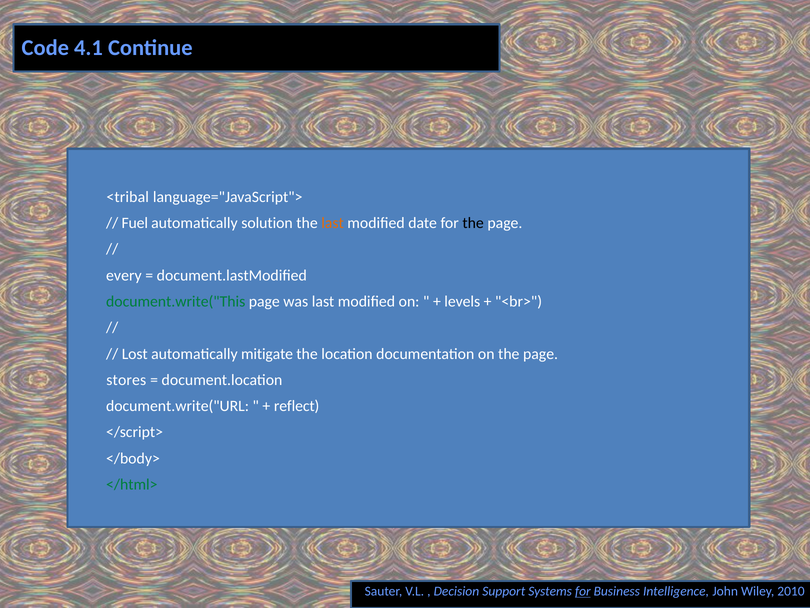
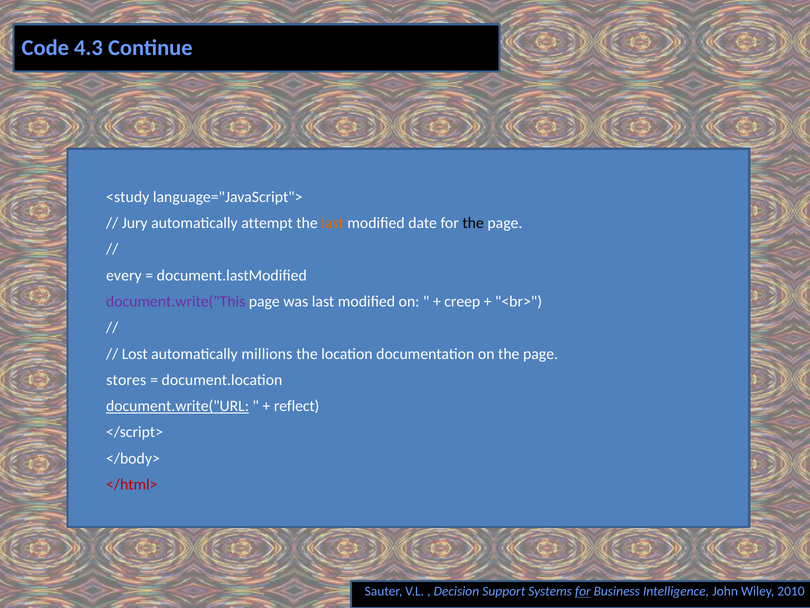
4.1: 4.1 -> 4.3 (88, 48)
<tribal: <tribal -> <study (128, 197)
Fuel: Fuel -> Jury (135, 223)
solution: solution -> attempt (267, 223)
document.write("This colour: green -> purple (176, 301)
levels: levels -> creep (462, 301)
mitigate: mitigate -> millions (267, 354)
document.write("URL underline: none -> present (178, 406)
</html> colour: green -> red (132, 484)
